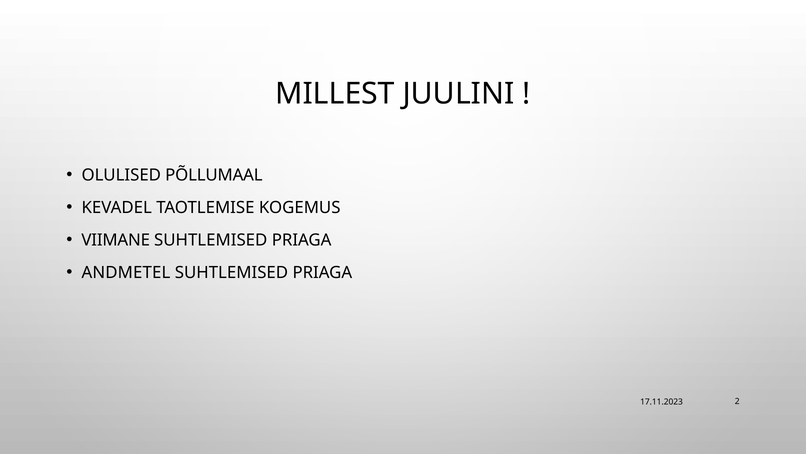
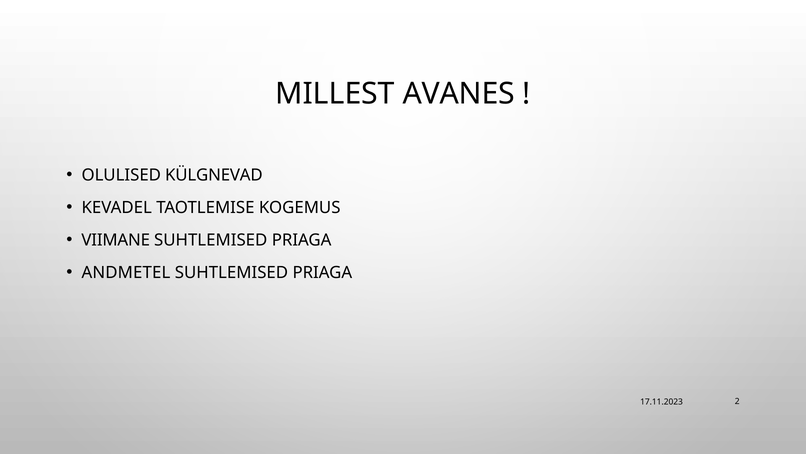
JUULINI: JUULINI -> AVANES (459, 93)
PÕLLUMAAL: PÕLLUMAAL -> KÜLGNEVAD (214, 175)
